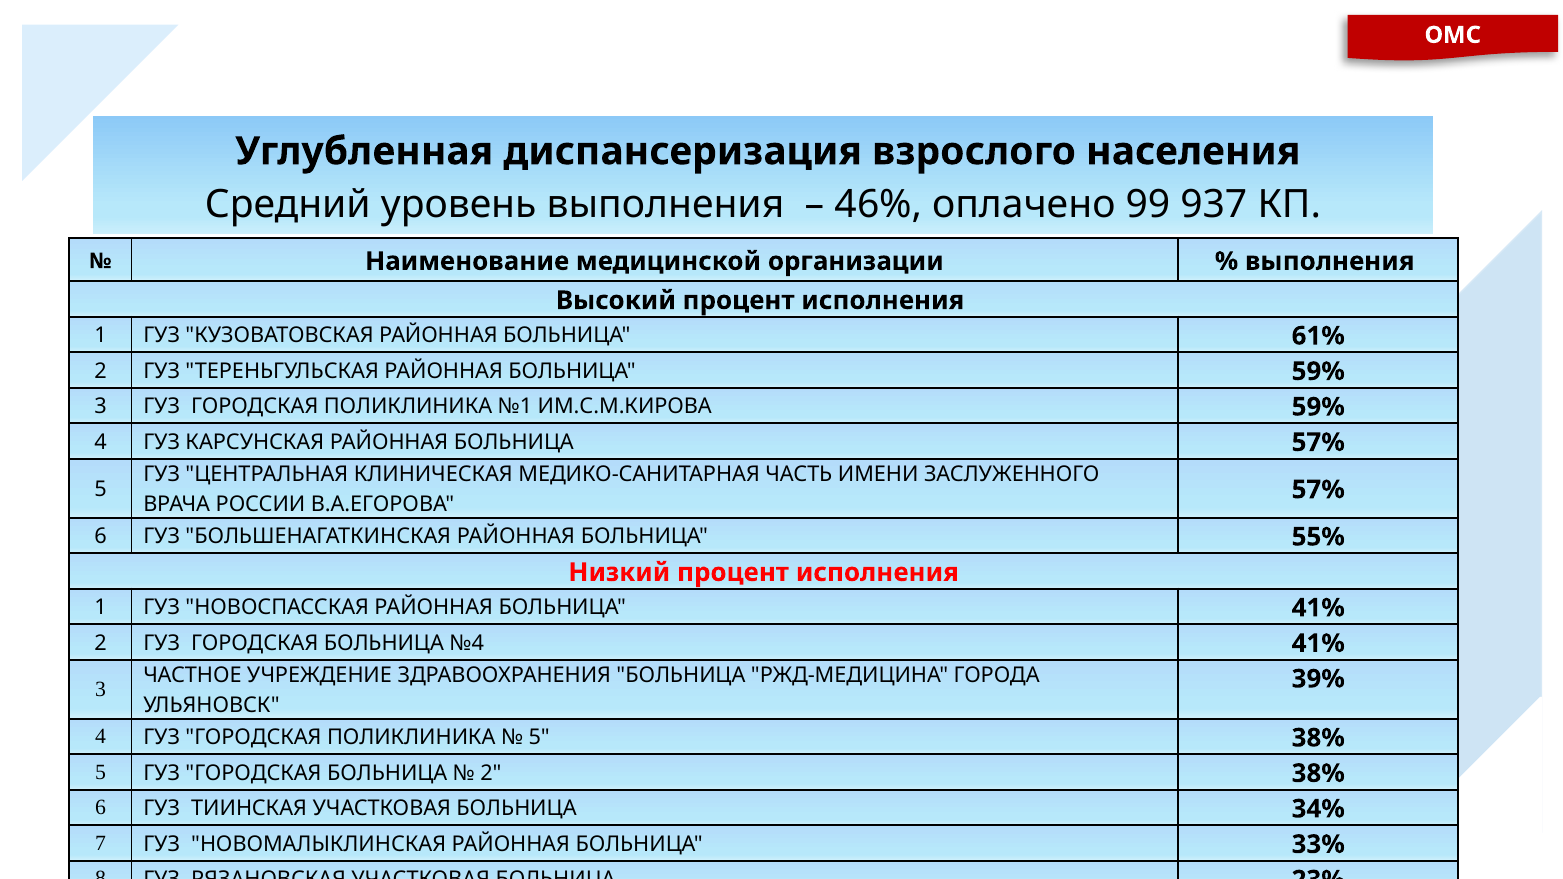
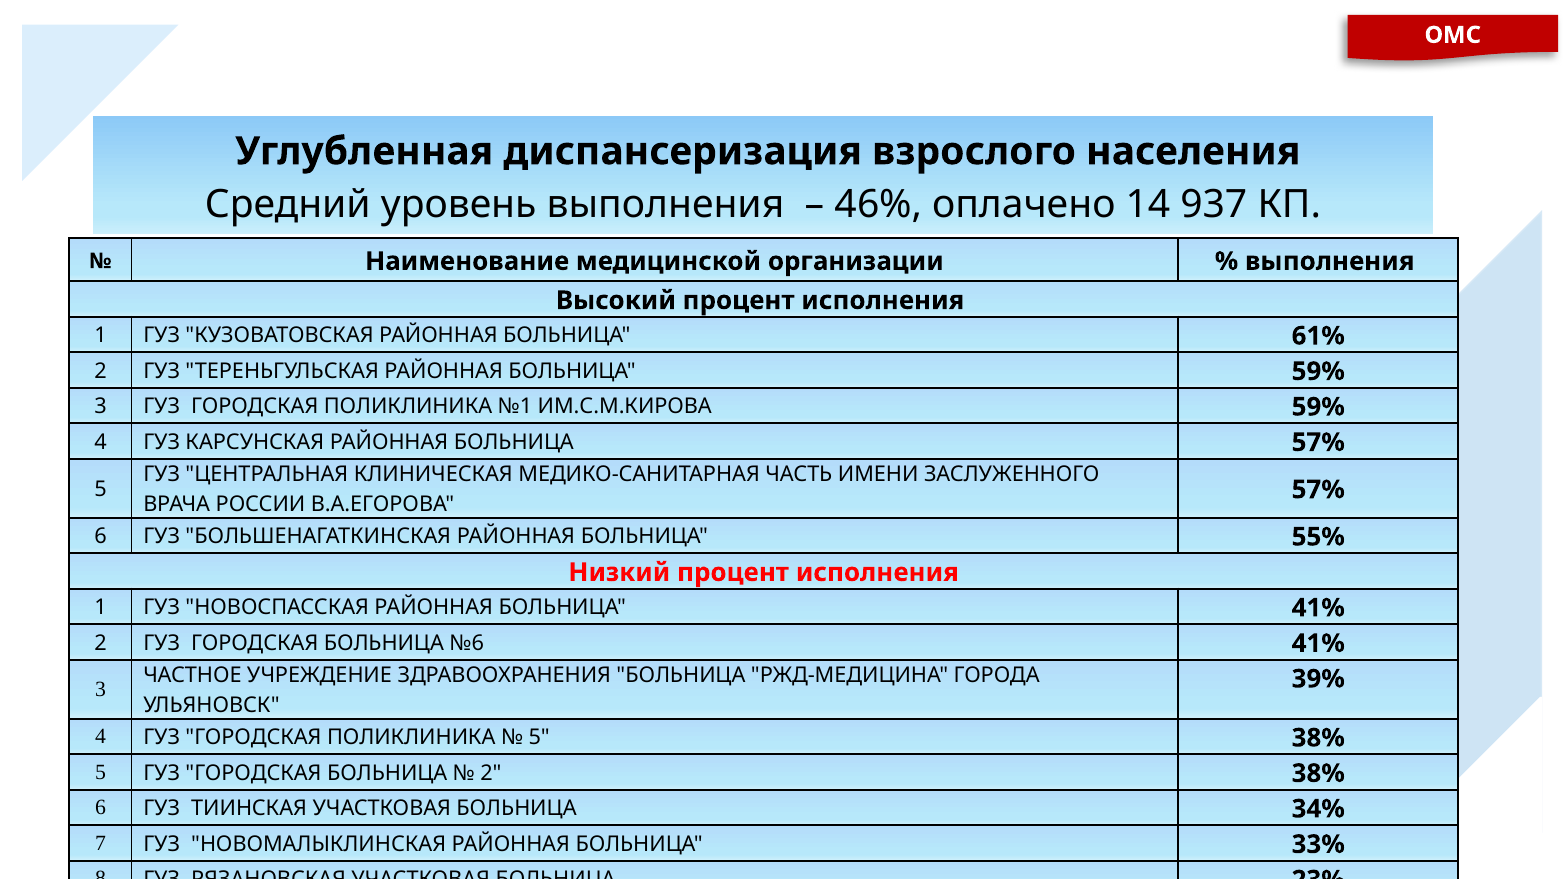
99: 99 -> 14 (1148, 205)
№4: №4 -> №6 (467, 643)
